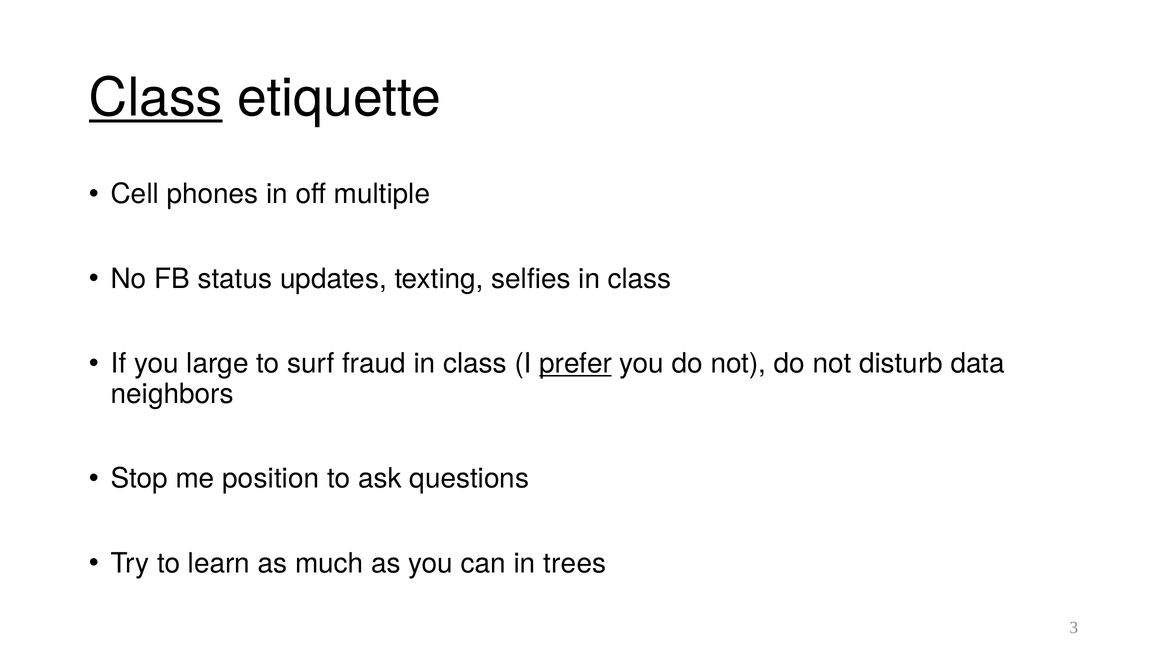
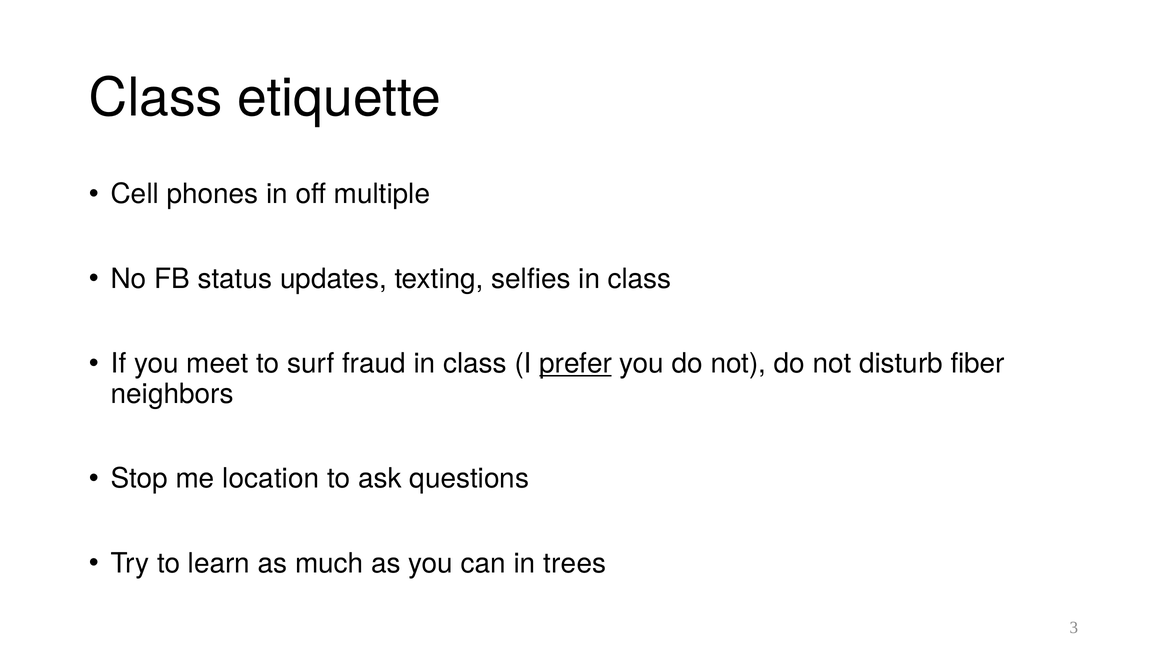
Class underline: present -> none (156, 98)
large: large -> meet (217, 363)
data: data -> fiber (978, 363)
position: position -> location (271, 478)
